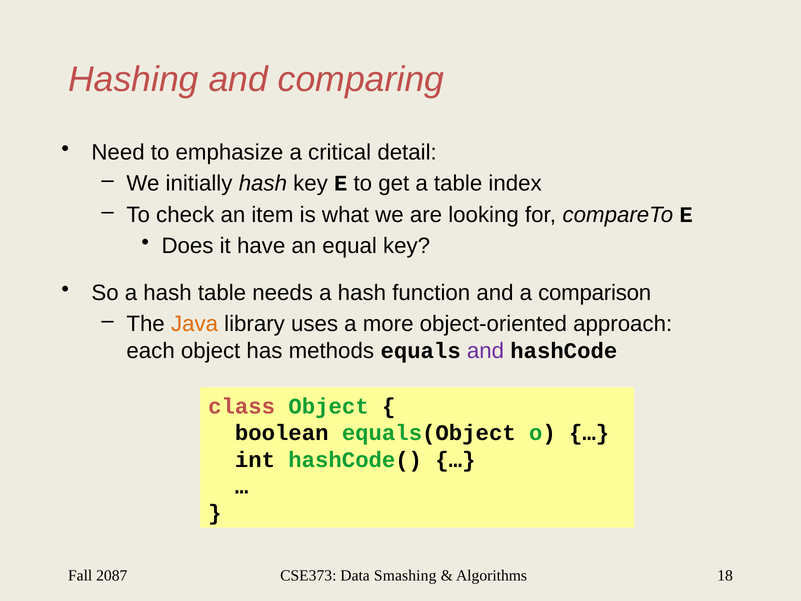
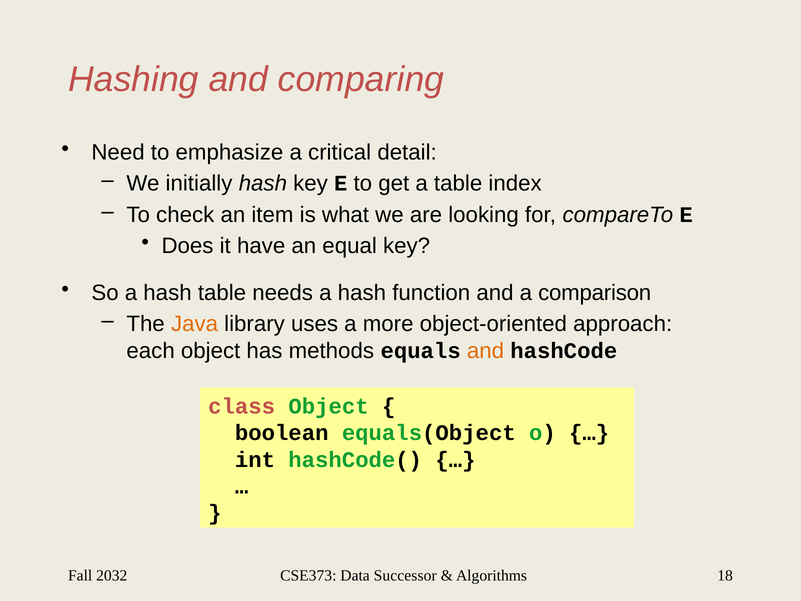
and colour: purple -> orange (485, 351)
2087: 2087 -> 2032 (112, 575)
Smashing: Smashing -> Successor (405, 575)
